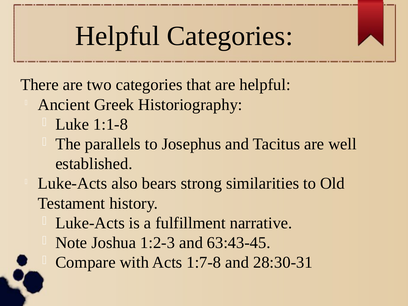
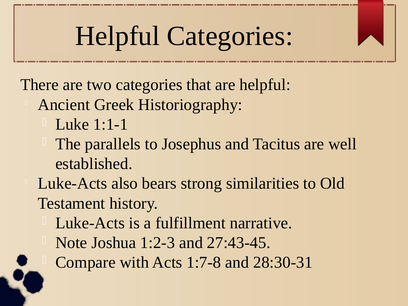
1:1-8: 1:1-8 -> 1:1-1 (111, 124)
63:43-45: 63:43-45 -> 27:43-45 (239, 243)
